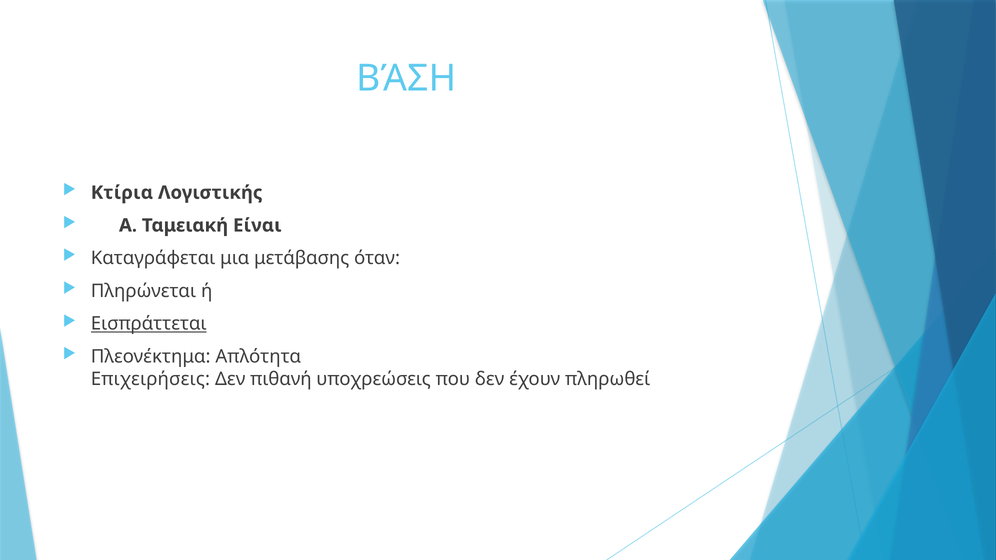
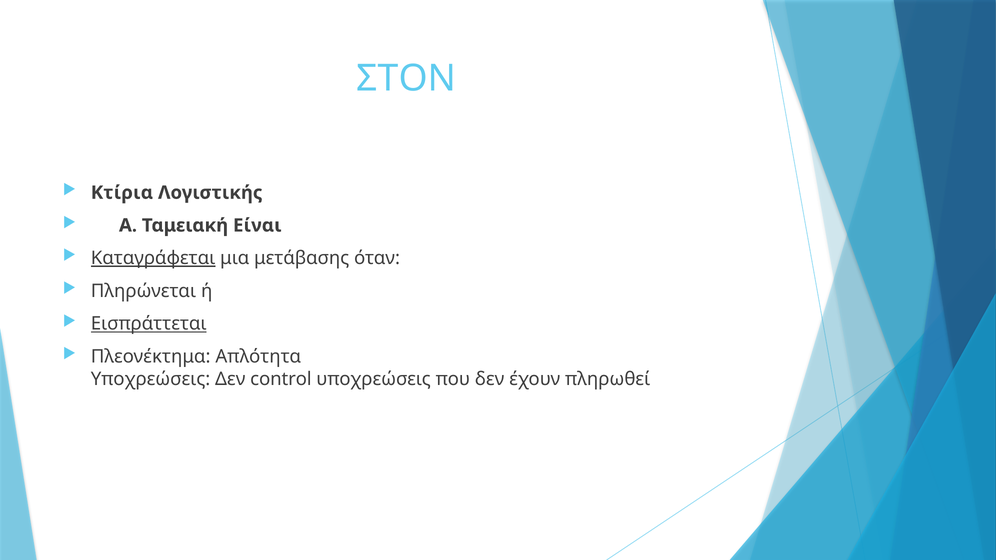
ΒΆΣΗ: ΒΆΣΗ -> ΣΤΟΝ (406, 79)
Καταγράφεται underline: none -> present (153, 258)
Επιχειρήσεις: Επιχειρήσεις -> Υποχρεώσεις (151, 379)
πιθανή: πιθανή -> control (281, 379)
